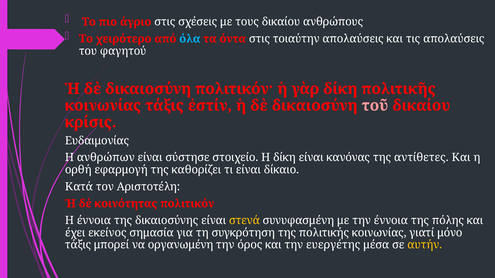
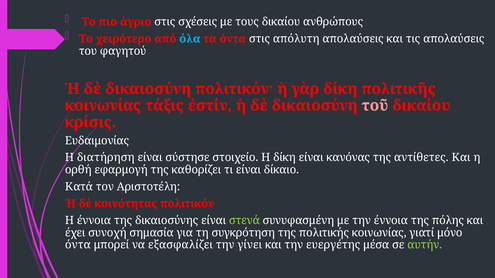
τοιαύτην: τοιαύτην -> απόλυτη (296, 39)
ανθρώπων: ανθρώπων -> διατήρηση (106, 158)
στενά colour: yellow -> light green (244, 221)
εκείνος: εκείνος -> συνοχή (107, 233)
τάξις: τάξις -> όντα (78, 245)
οργανωμένη: οργανωμένη -> εξασφαλίζει (180, 245)
όρος: όρος -> γίνει (250, 245)
αυτήν colour: yellow -> light green (425, 245)
